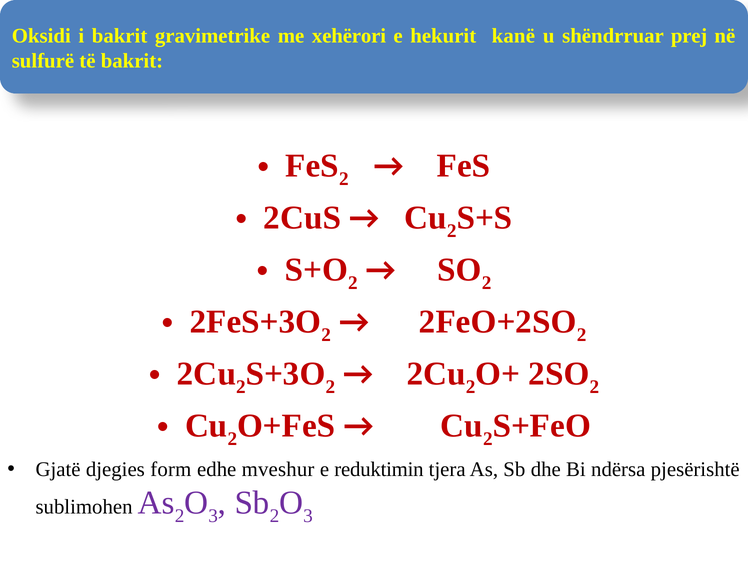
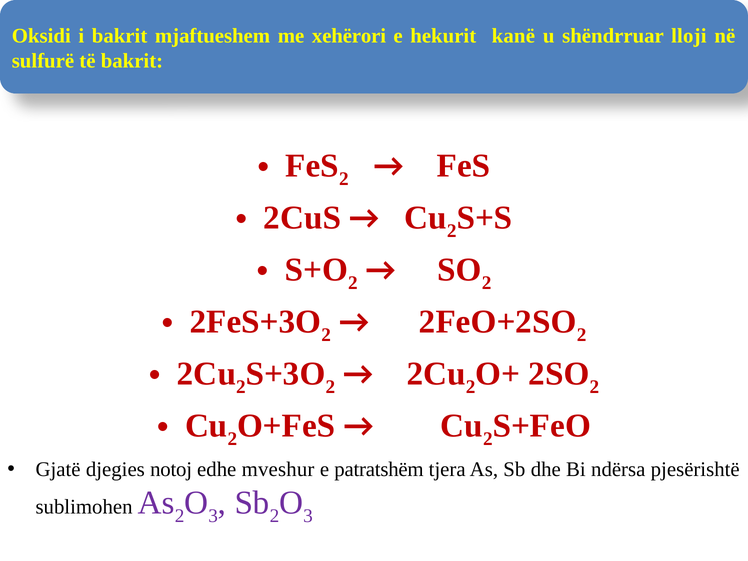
gravimetrike: gravimetrike -> mjaftueshem (213, 36)
prej: prej -> lloji (689, 36)
form: form -> notoj (171, 470)
reduktimin: reduktimin -> patratshëm (379, 470)
